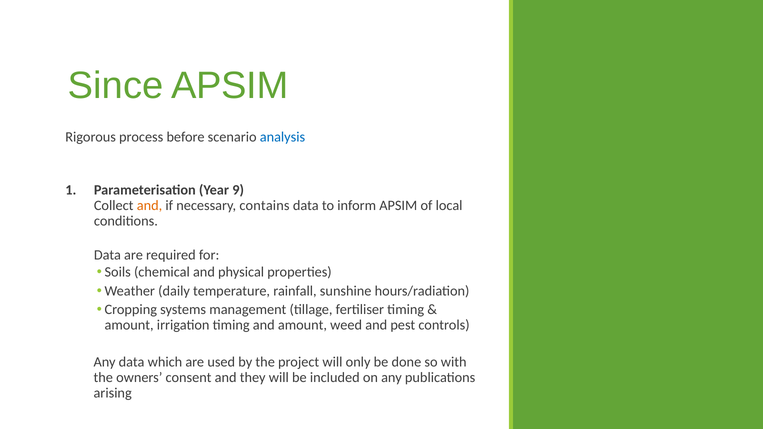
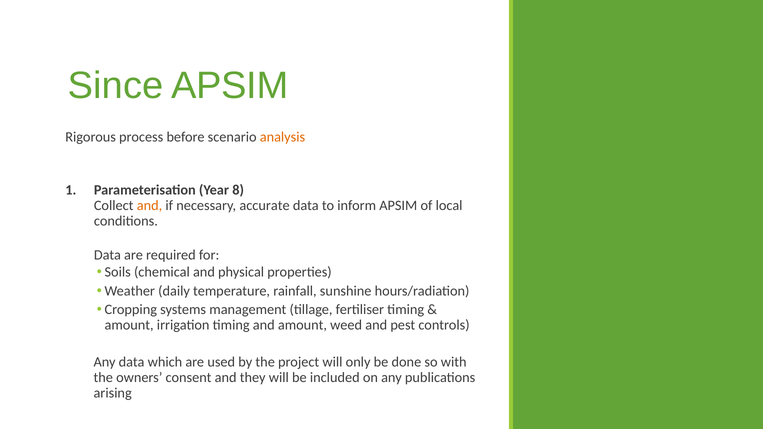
analysis colour: blue -> orange (282, 137)
9: 9 -> 8 (238, 190)
contains: contains -> accurate (265, 206)
